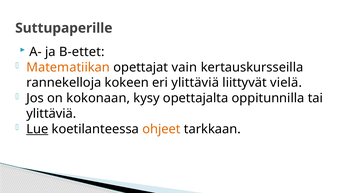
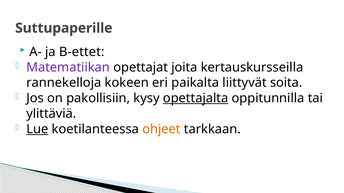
Matematiikan colour: orange -> purple (68, 67)
vain: vain -> joita (184, 67)
eri ylittäviä: ylittäviä -> paikalta (195, 83)
vielä: vielä -> soita (286, 83)
kokonaan: kokonaan -> pakollisiin (98, 98)
opettajalta underline: none -> present (196, 98)
